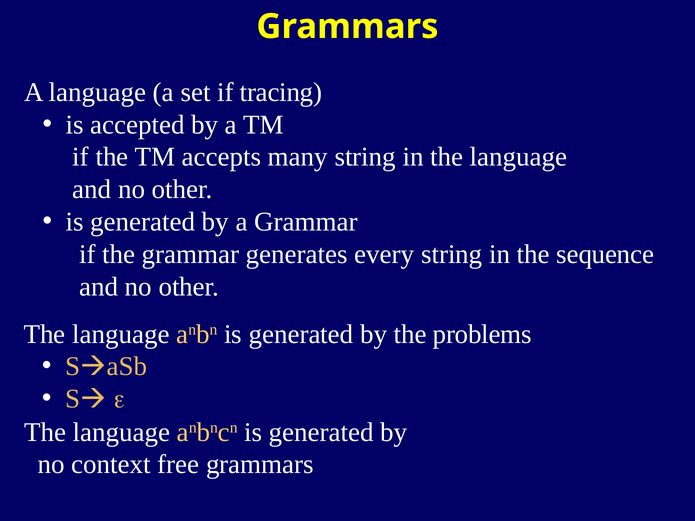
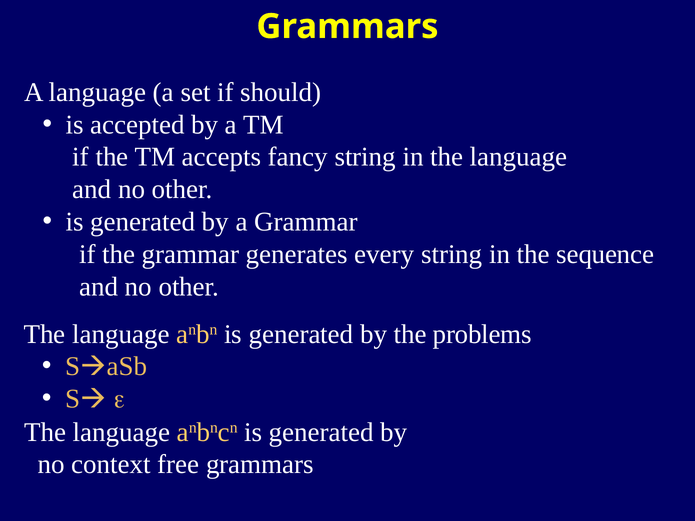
tracing: tracing -> should (281, 92)
many: many -> fancy (298, 157)
